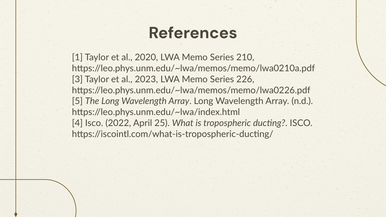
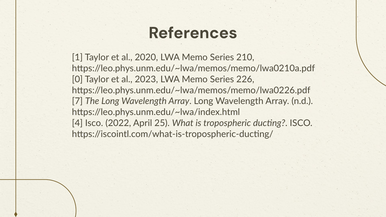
3: 3 -> 0 (77, 79)
5: 5 -> 7 (77, 101)
